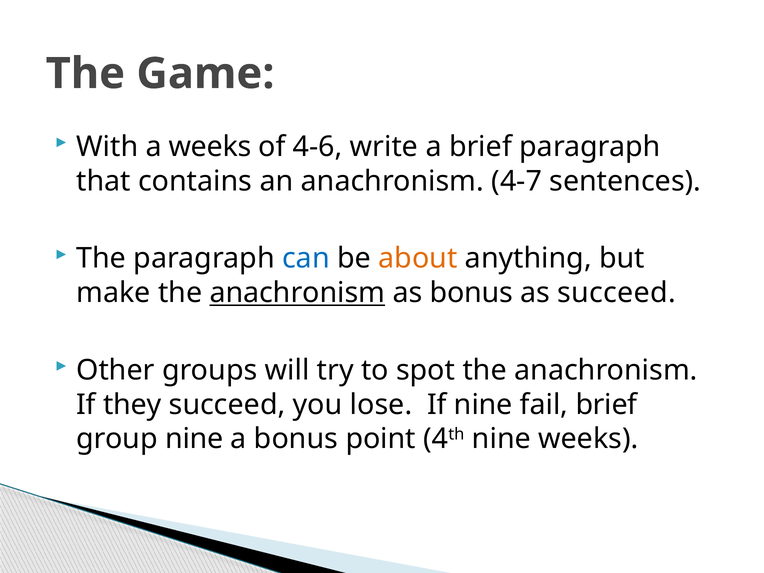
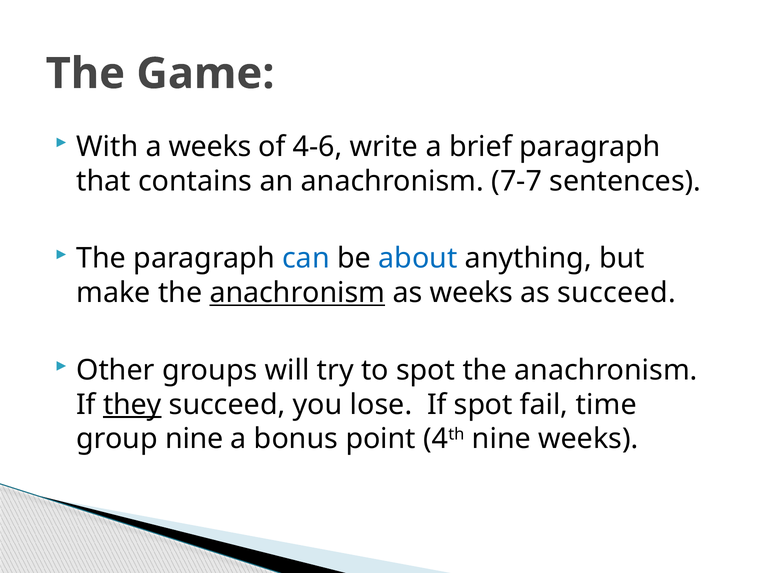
4-7: 4-7 -> 7-7 (517, 181)
about colour: orange -> blue (418, 258)
as bonus: bonus -> weeks (471, 293)
they underline: none -> present (132, 405)
If nine: nine -> spot (483, 405)
fail brief: brief -> time (606, 405)
